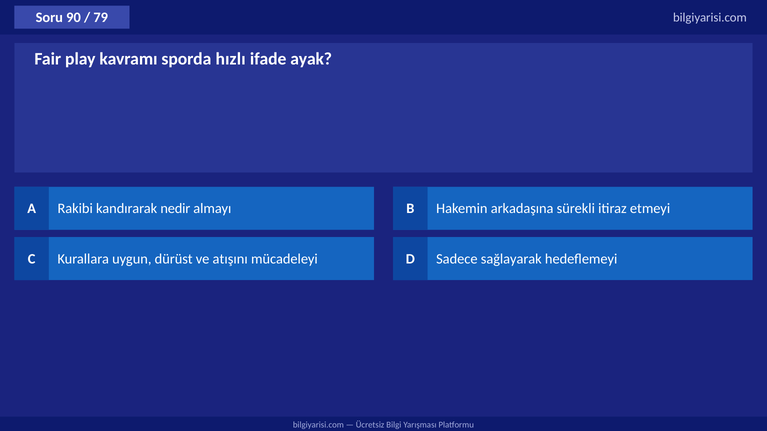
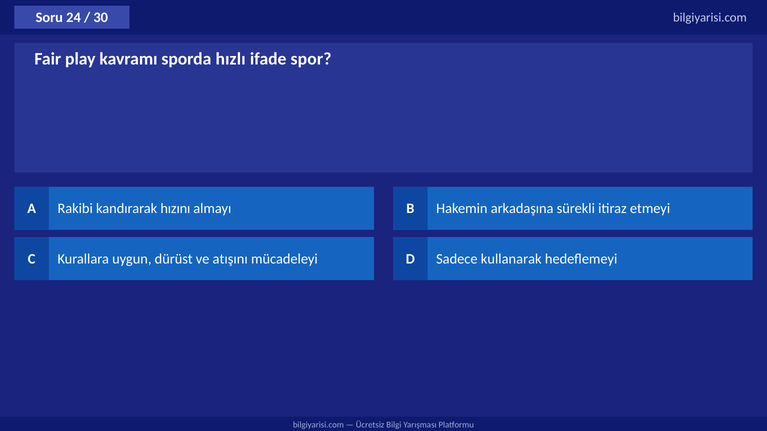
90: 90 -> 24 (74, 18)
79: 79 -> 30 (101, 18)
ayak: ayak -> spor (311, 59)
nedir: nedir -> hızını (175, 209)
sağlayarak: sağlayarak -> kullanarak (511, 259)
